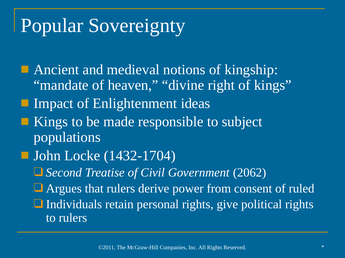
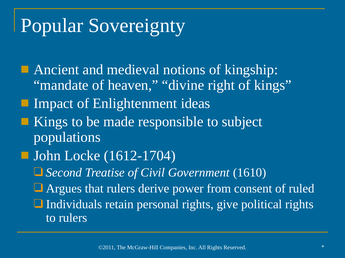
1432-1704: 1432-1704 -> 1612-1704 (140, 156)
2062: 2062 -> 1610 (250, 173)
